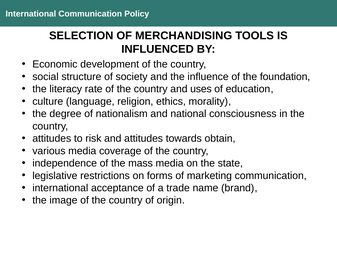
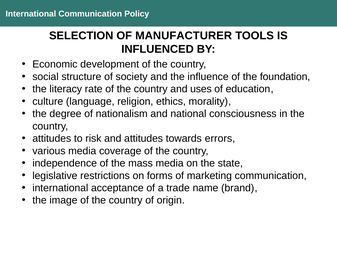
MERCHANDISING: MERCHANDISING -> MANUFACTURER (184, 36)
obtain: obtain -> errors (220, 138)
